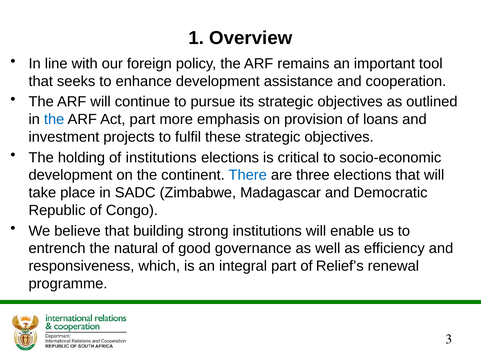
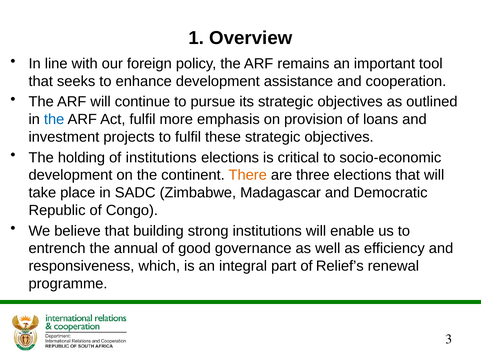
Act part: part -> fulfil (142, 120)
There colour: blue -> orange (248, 175)
natural: natural -> annual (136, 249)
